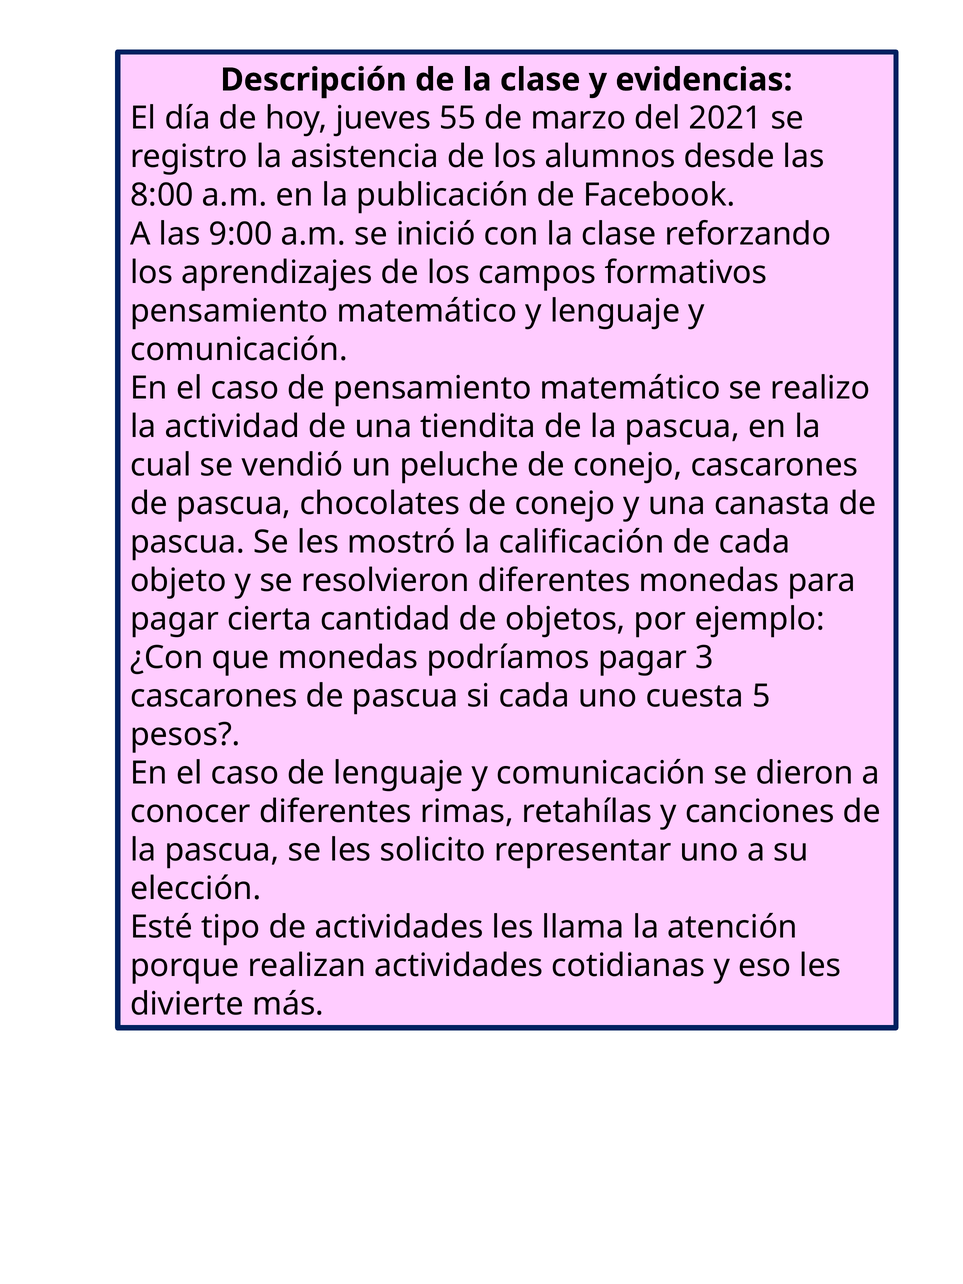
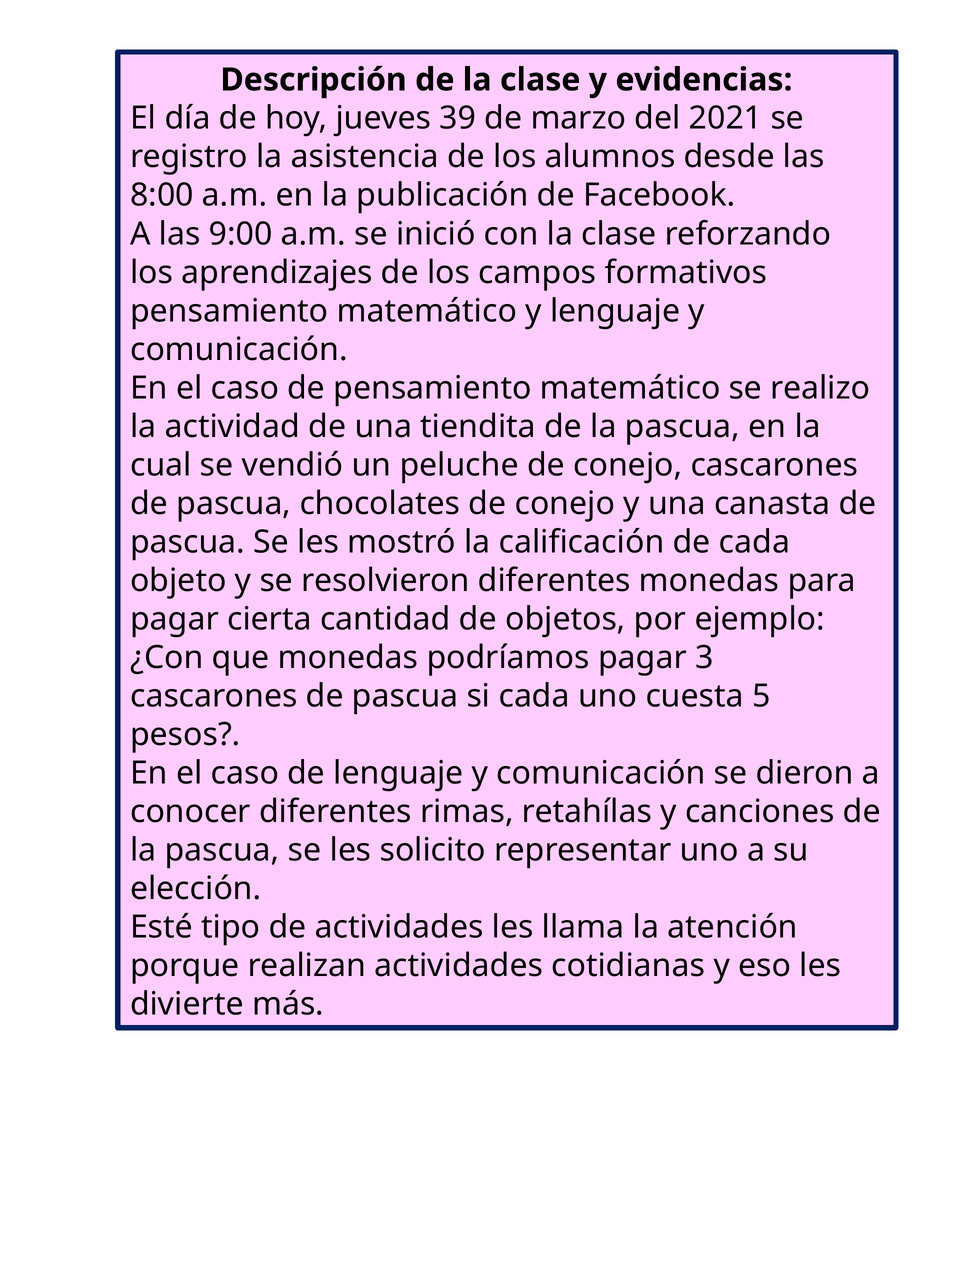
55: 55 -> 39 (458, 118)
